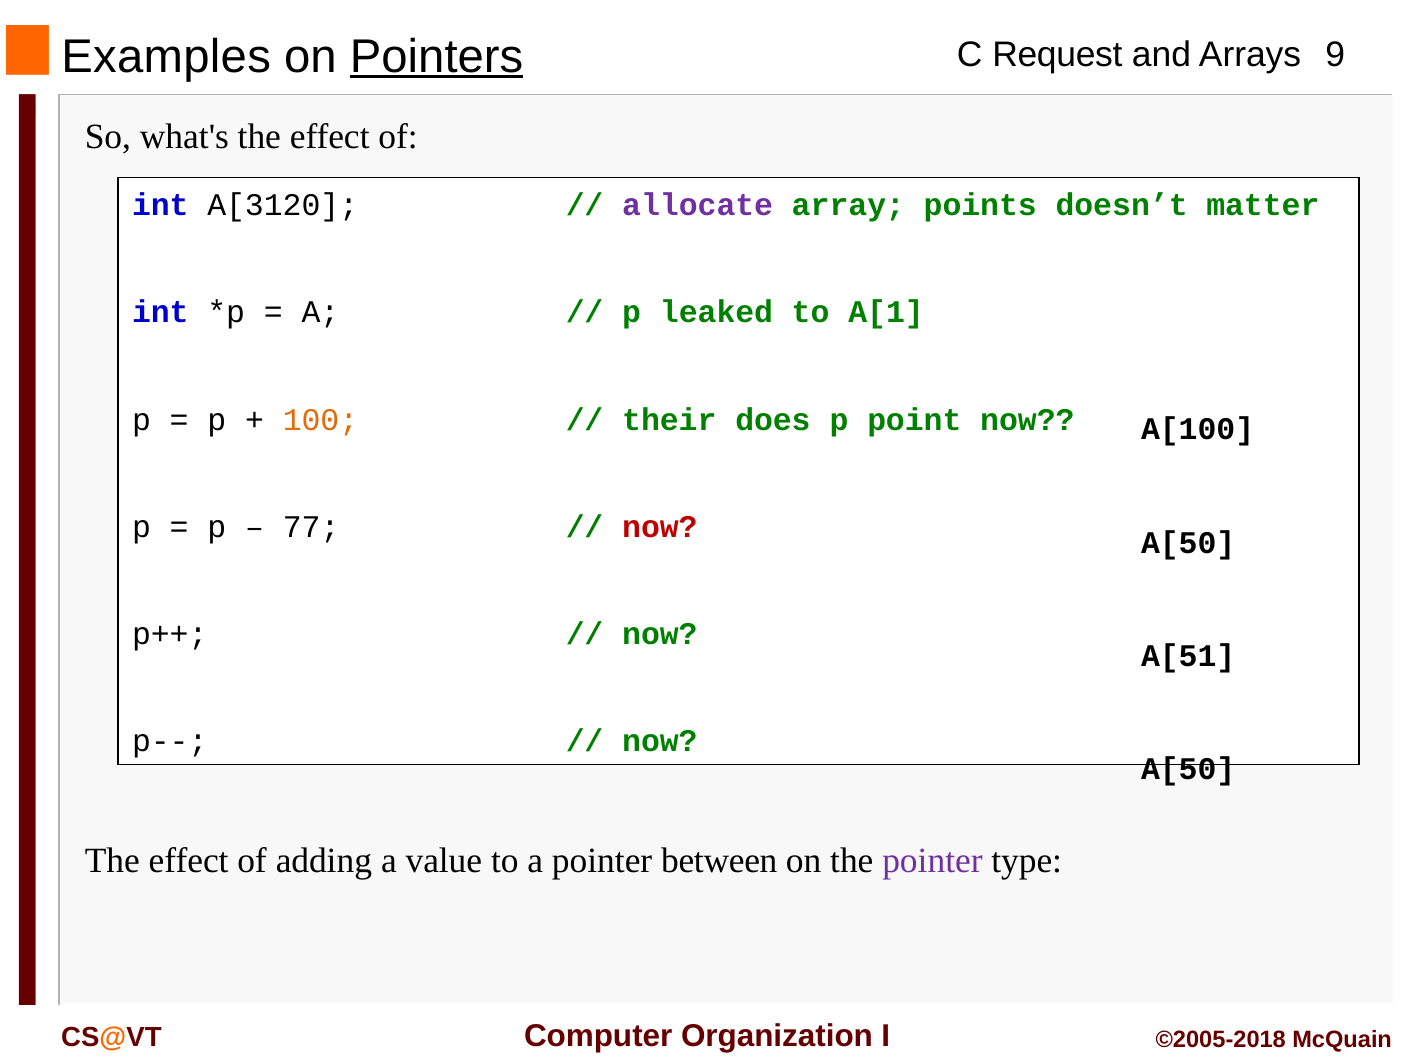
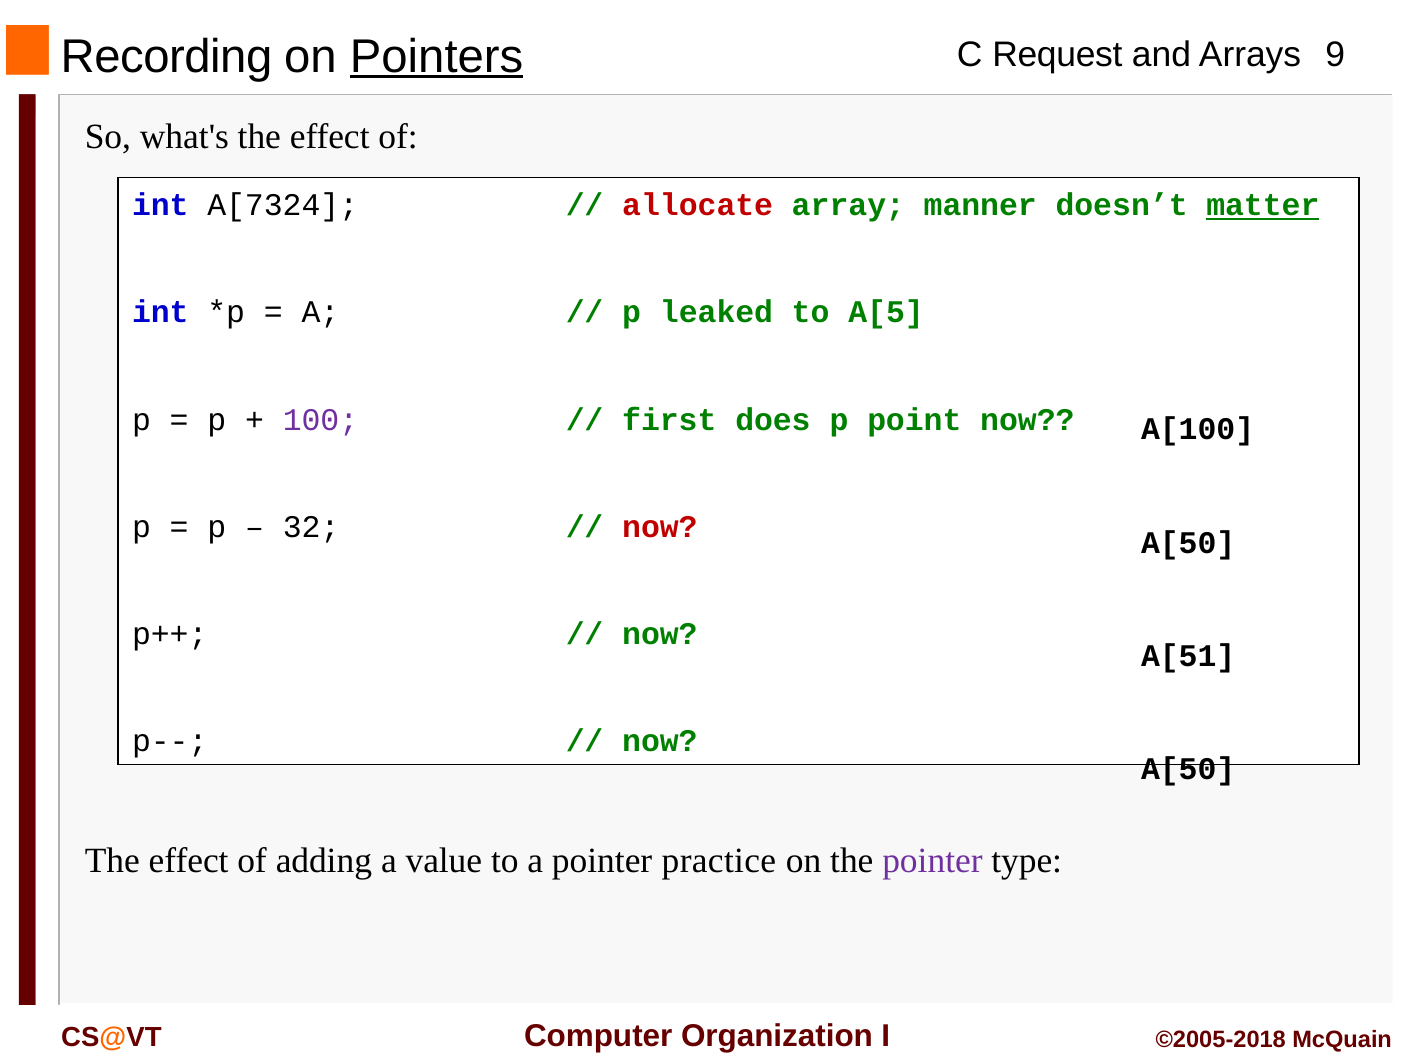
Examples: Examples -> Recording (167, 56)
A[3120: A[3120 -> A[7324 (283, 205)
allocate colour: purple -> red (698, 205)
points: points -> manner (980, 205)
matter underline: none -> present (1263, 205)
A[1: A[1 -> A[5 (886, 312)
100 colour: orange -> purple (320, 419)
their: their -> first (669, 419)
77: 77 -> 32 (311, 527)
between: between -> practice (719, 860)
